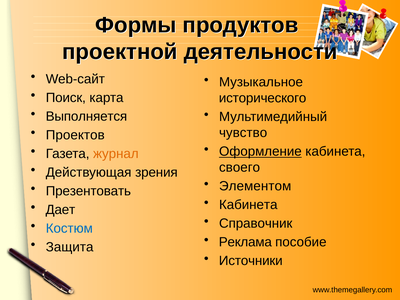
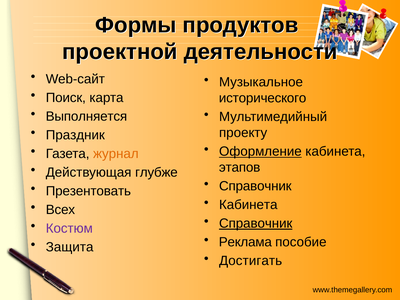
чувство: чувство -> проекту (243, 133)
Проектов: Проектов -> Праздник (75, 135)
своего: своего -> этапов (240, 168)
зрения: зрения -> глубже (156, 172)
Элементом: Элементом -> Справочник (255, 186)
Дает: Дает -> Всех (60, 210)
Справочник underline: none -> present (256, 223)
Костюм colour: blue -> purple (69, 228)
Источники: Источники -> Достигать (251, 261)
